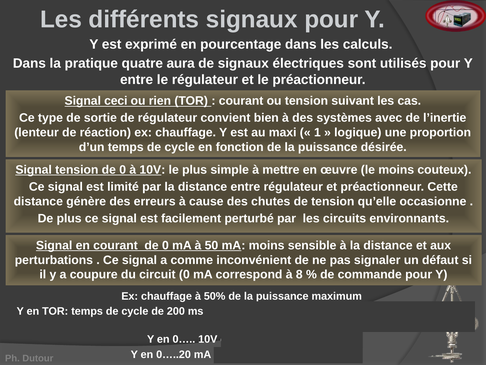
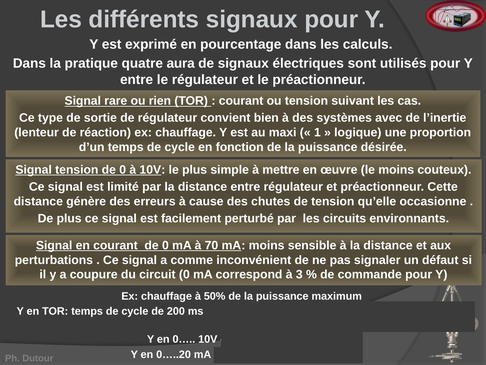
ceci: ceci -> rare (116, 101)
50: 50 -> 70 (211, 245)
8: 8 -> 3 (299, 274)
